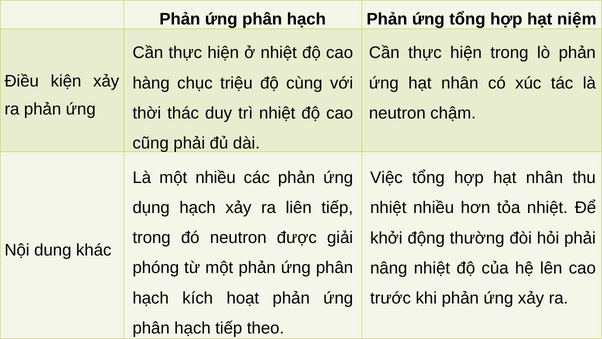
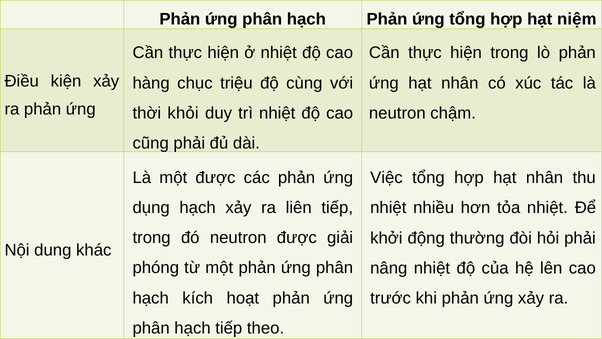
thác: thác -> khỏi (183, 113)
một nhiều: nhiều -> được (215, 177)
